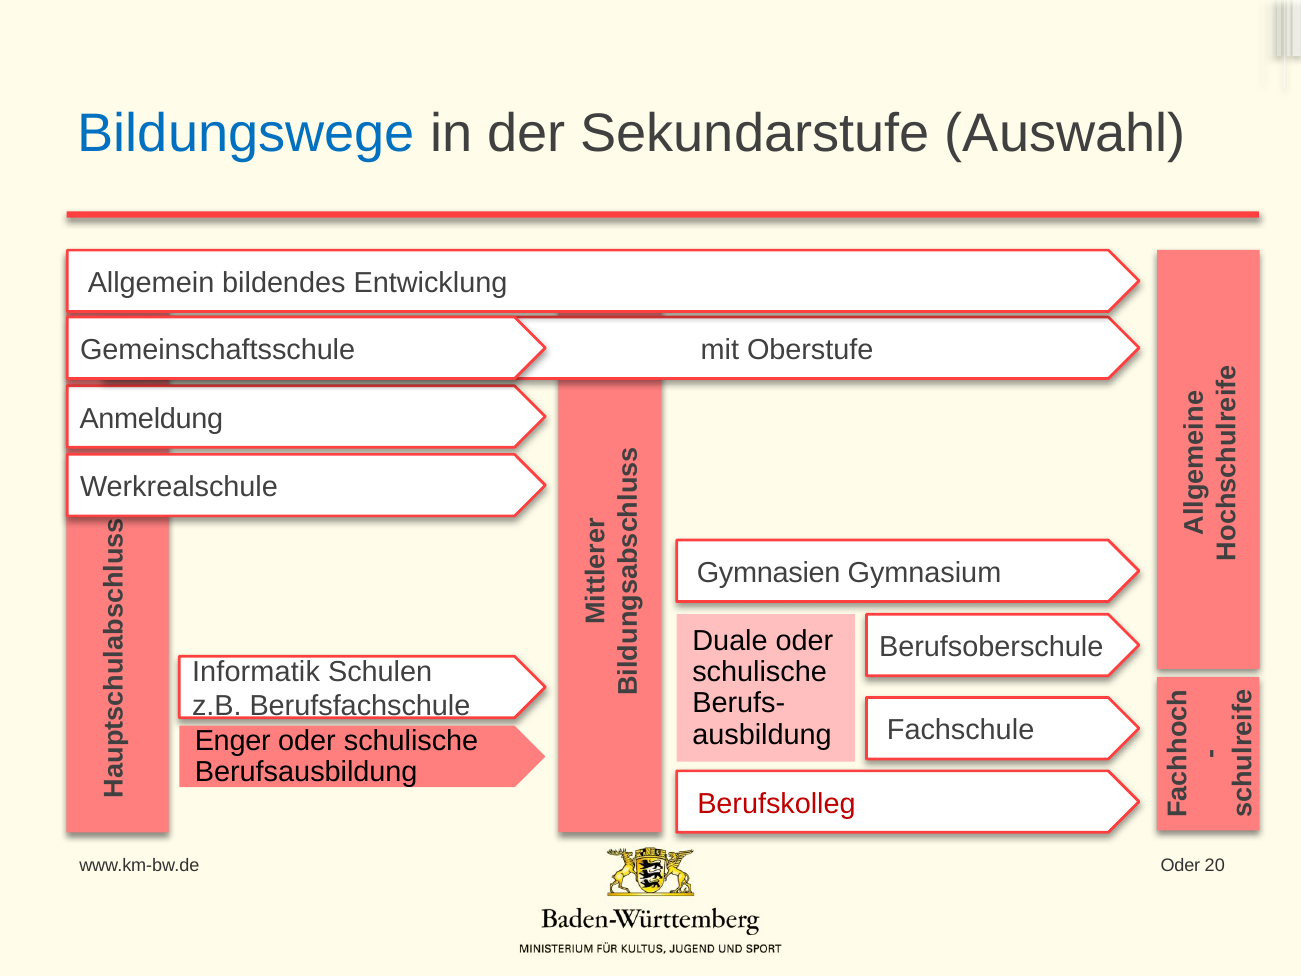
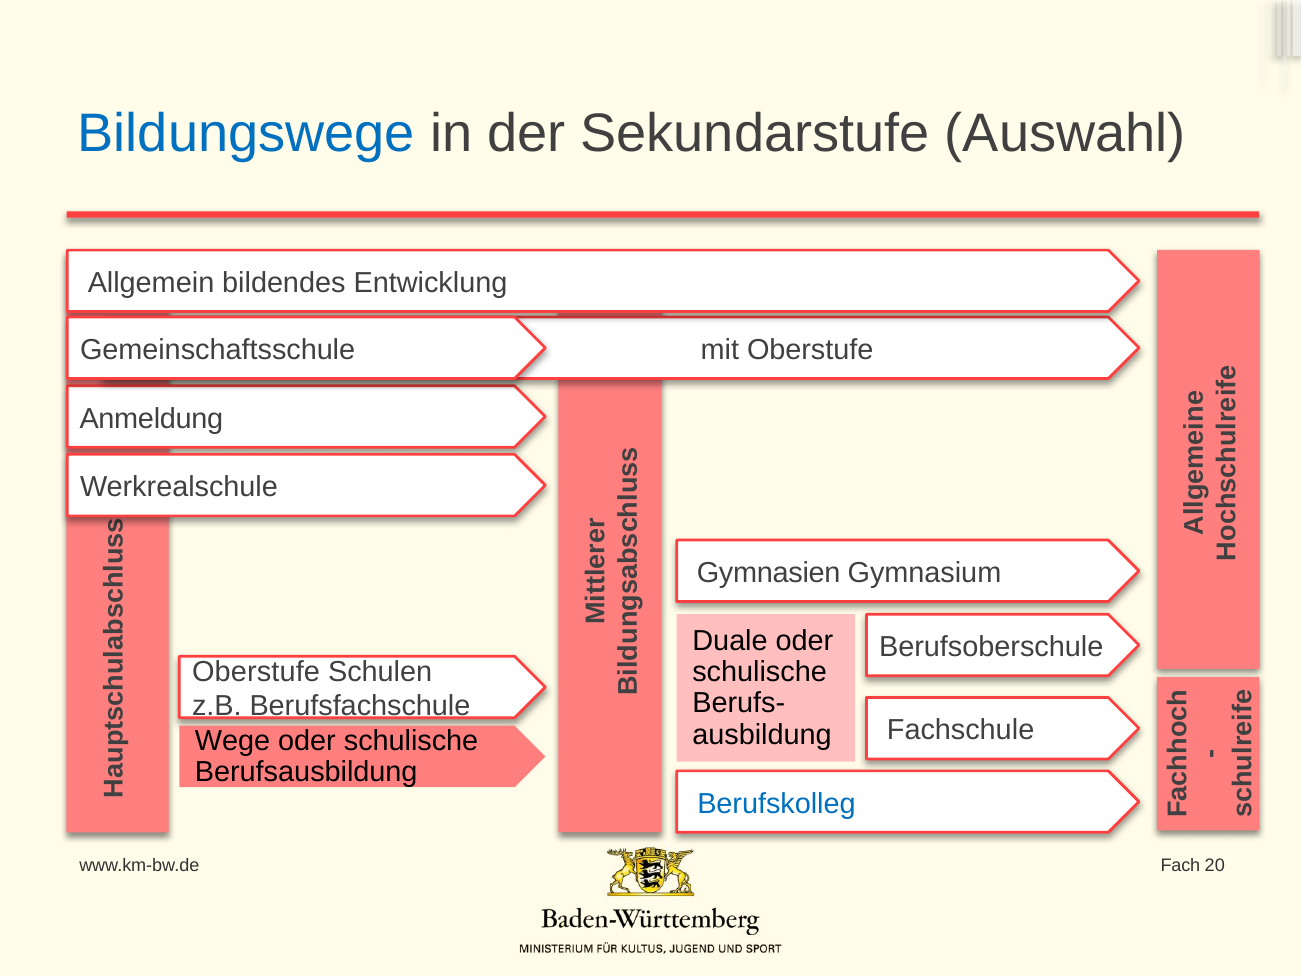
Informatik: Informatik -> Oberstufe (256, 672)
Enger: Enger -> Wege (233, 740)
Berufskolleg colour: red -> blue (776, 803)
www.km-bw.de Oder: Oder -> Fach (1180, 865)
